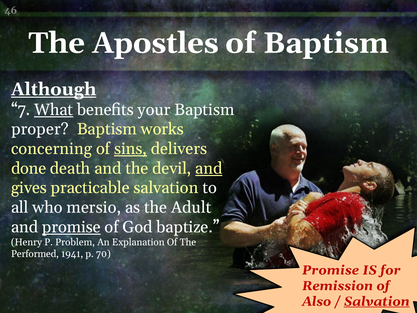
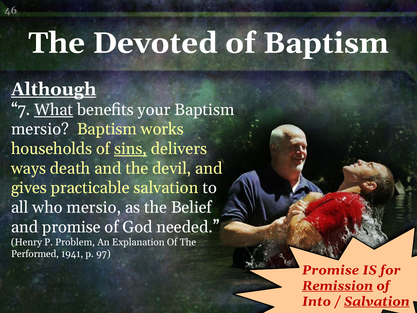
Apostles: Apostles -> Devoted (155, 43)
proper: proper -> mersio (40, 129)
concerning: concerning -> households (52, 149)
done: done -> ways (29, 168)
and underline: present -> none (209, 168)
Adult: Adult -> Belief (191, 207)
promise underline: present -> none (71, 227)
baptize: baptize -> needed (188, 227)
70: 70 -> 97 (103, 254)
Remission underline: none -> present (338, 286)
Also: Also -> Into (317, 301)
